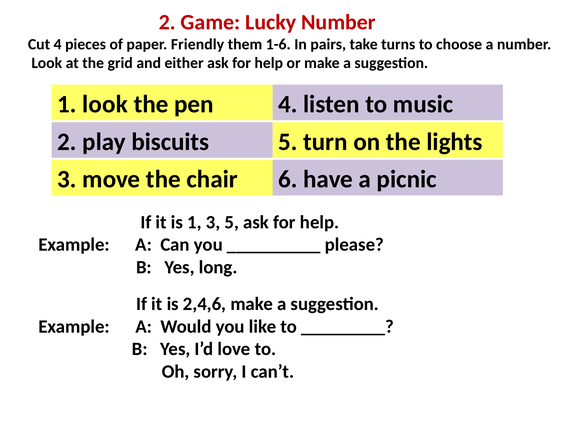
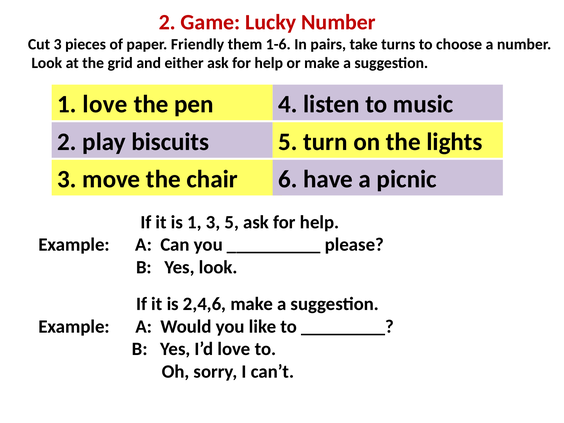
Cut 4: 4 -> 3 (58, 44)
1 look: look -> love (105, 104)
Yes long: long -> look (218, 267)
